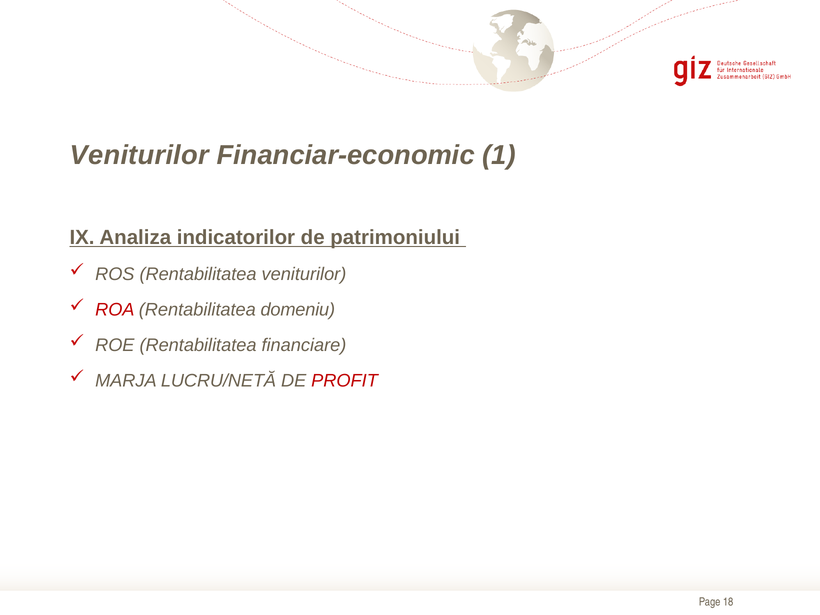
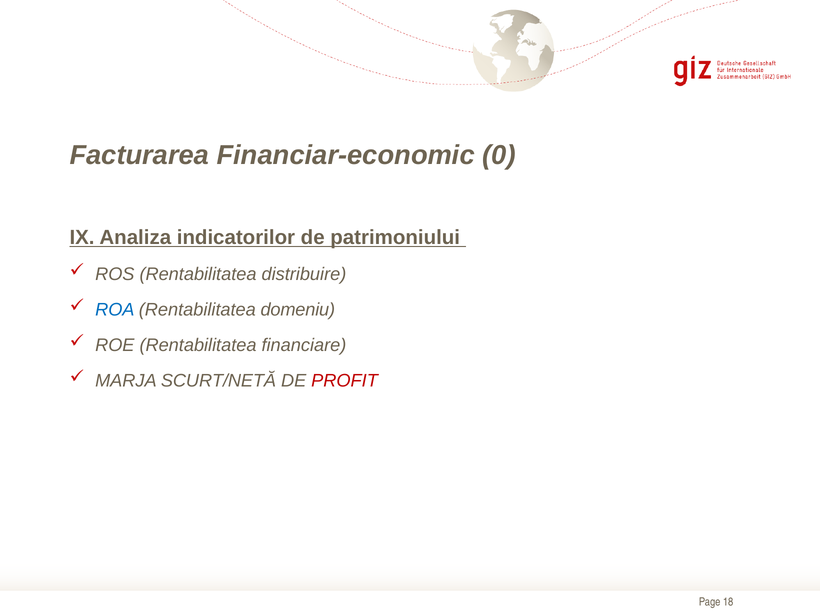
Veniturilor: Veniturilor -> Facturarea (139, 155)
1: 1 -> 0 (499, 155)
Rentabilitatea veniturilor: veniturilor -> distribuire (304, 274)
ROA colour: red -> blue (115, 310)
LUCRU/NETĂ: LUCRU/NETĂ -> SCURT/NETĂ (219, 381)
